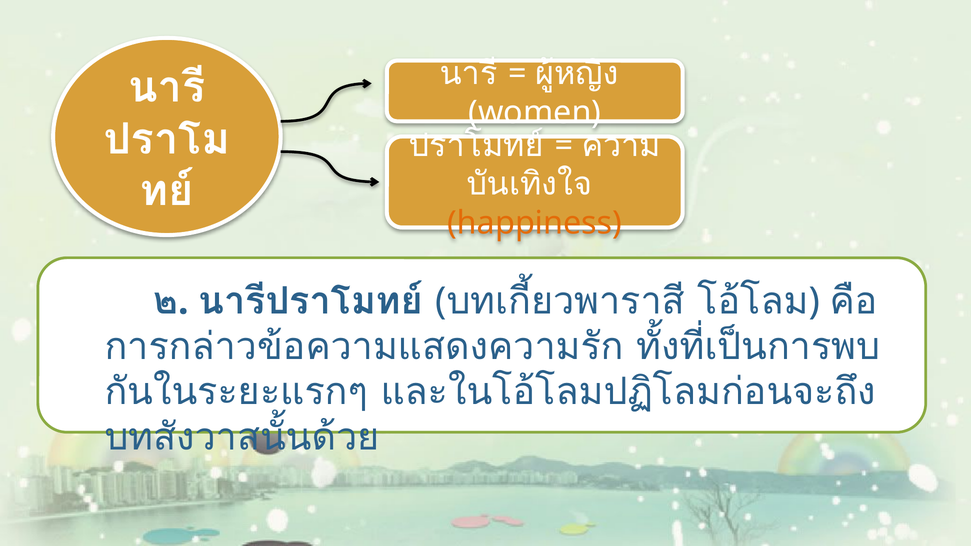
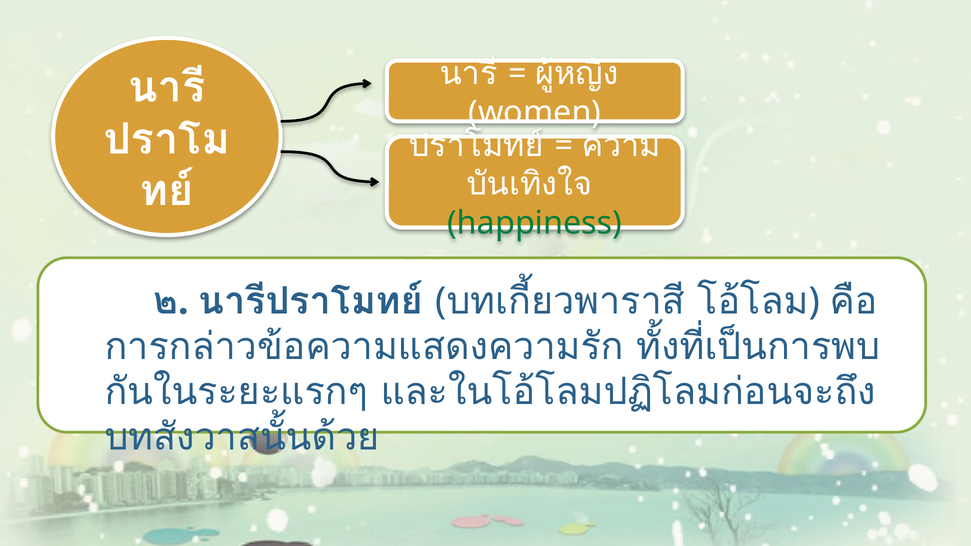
happiness colour: orange -> green (535, 223)
